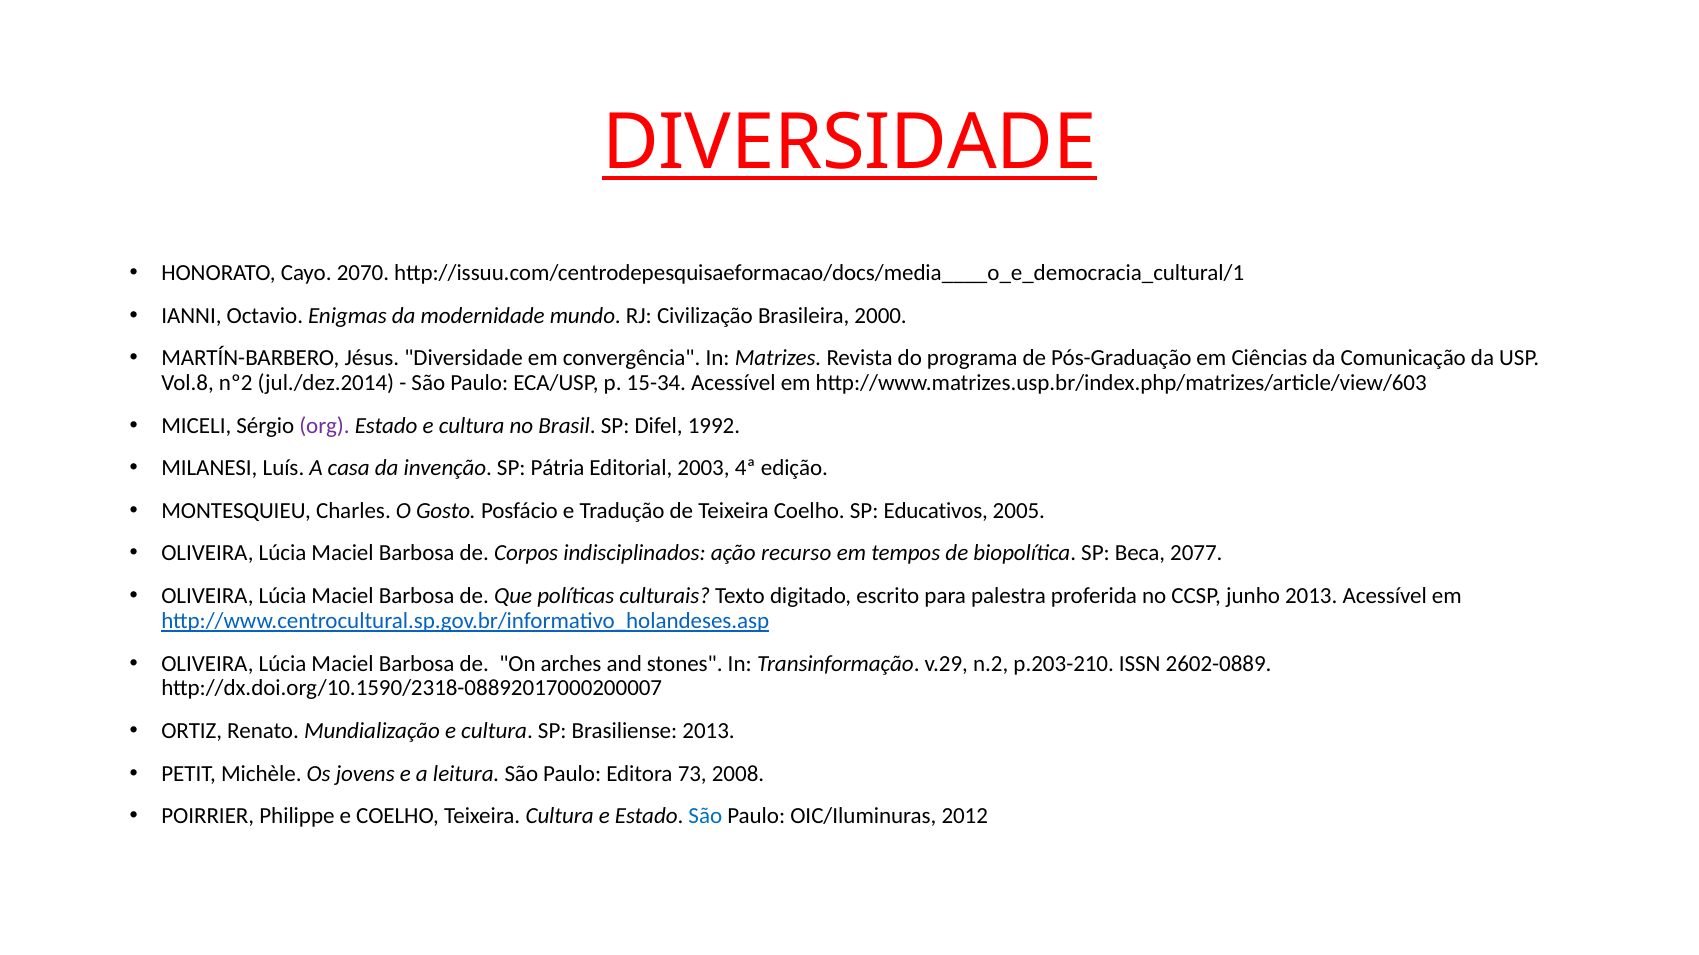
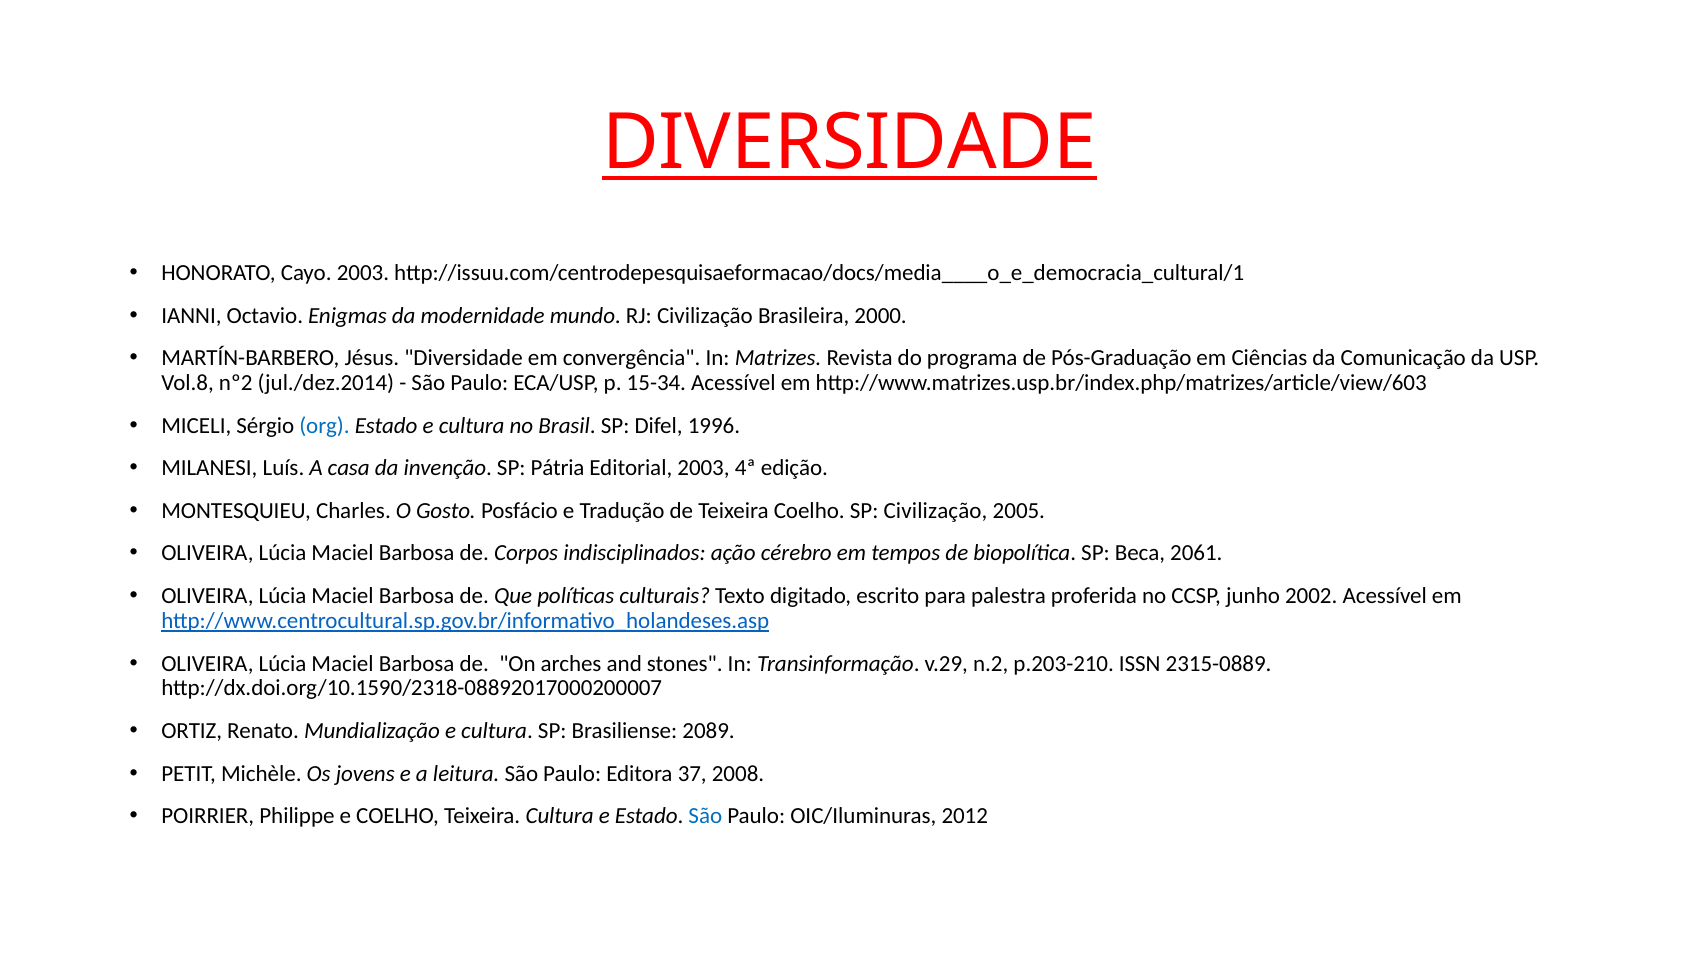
Cayo 2070: 2070 -> 2003 (363, 273)
org colour: purple -> blue (324, 426)
1992: 1992 -> 1996 (714, 426)
SP Educativos: Educativos -> Civilização (936, 511)
recurso: recurso -> cérebro (796, 554)
2077: 2077 -> 2061 (1196, 554)
junho 2013: 2013 -> 2002 (1311, 596)
2602-0889: 2602-0889 -> 2315-0889 (1219, 664)
Brasiliense 2013: 2013 -> 2089 (709, 731)
73: 73 -> 37 (692, 774)
